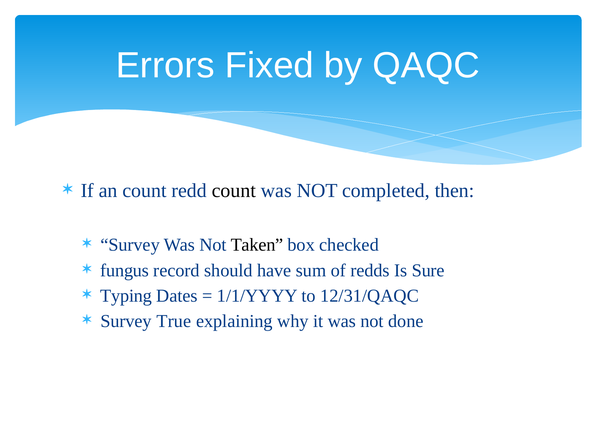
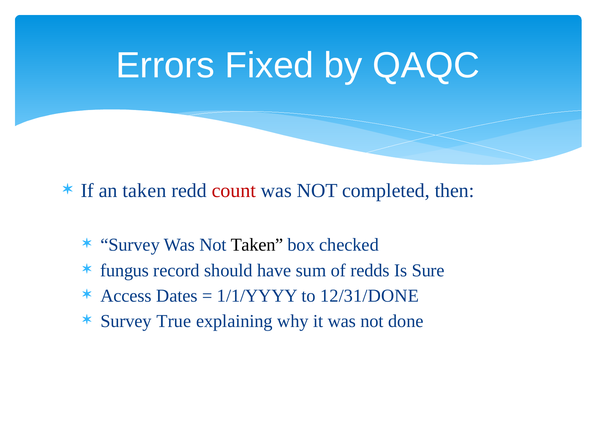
an count: count -> taken (144, 191)
count colour: black -> red (234, 191)
Typing: Typing -> Access (126, 296)
12/31/QAQC: 12/31/QAQC -> 12/31/DONE (370, 296)
